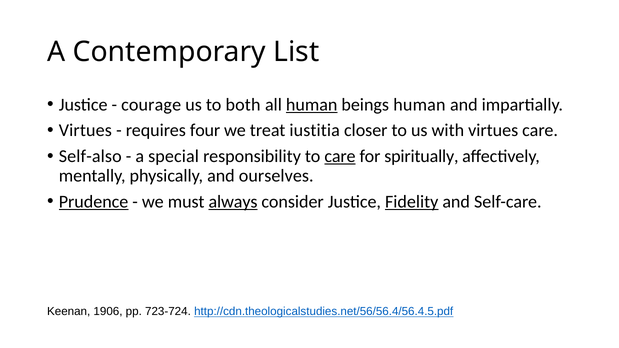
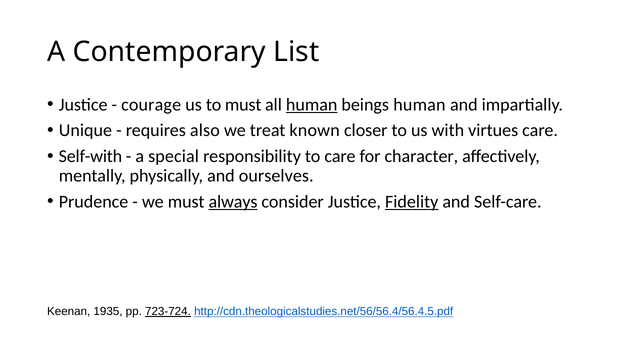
to both: both -> must (243, 105)
Virtues: Virtues -> Unique (85, 131)
four: four -> also (205, 131)
iustitia: iustitia -> known (315, 131)
Self-also: Self-also -> Self-with (90, 156)
care underline: present -> none (340, 156)
spiritually: spiritually -> character (421, 156)
Prudence underline: present -> none (94, 202)
1906: 1906 -> 1935 (108, 312)
723-724 underline: none -> present (168, 312)
